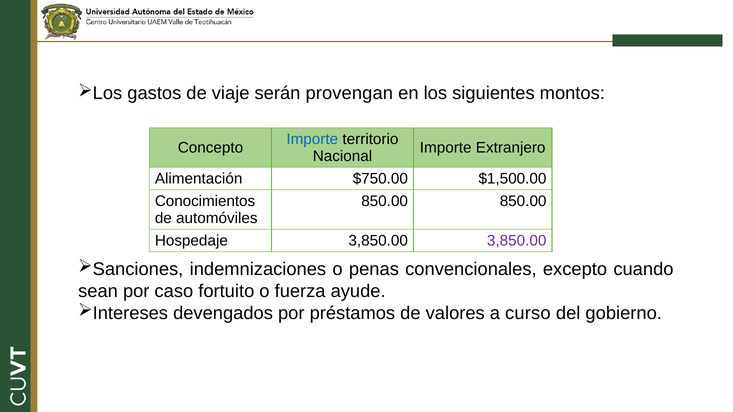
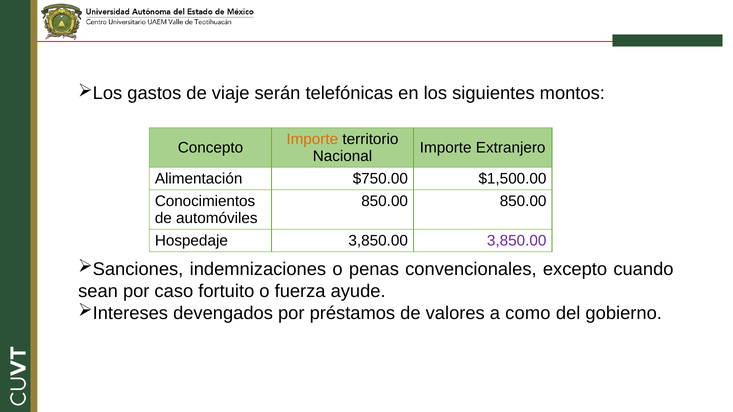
provengan: provengan -> telefónicas (349, 94)
Importe colour: blue -> orange (312, 139)
curso: curso -> como (528, 313)
